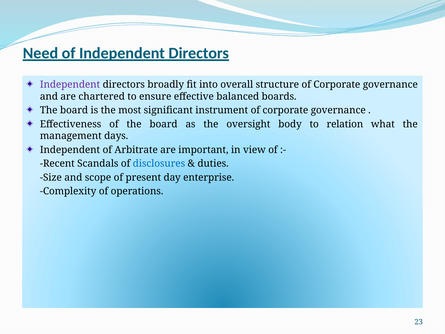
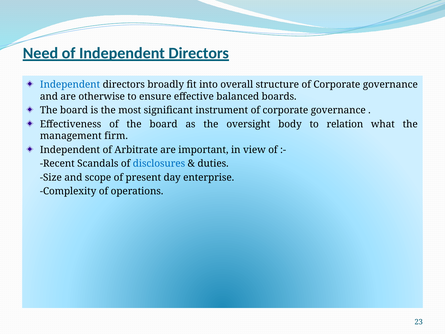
Independent colour: purple -> blue (70, 85)
chartered: chartered -> otherwise (102, 96)
days: days -> firm (116, 136)
